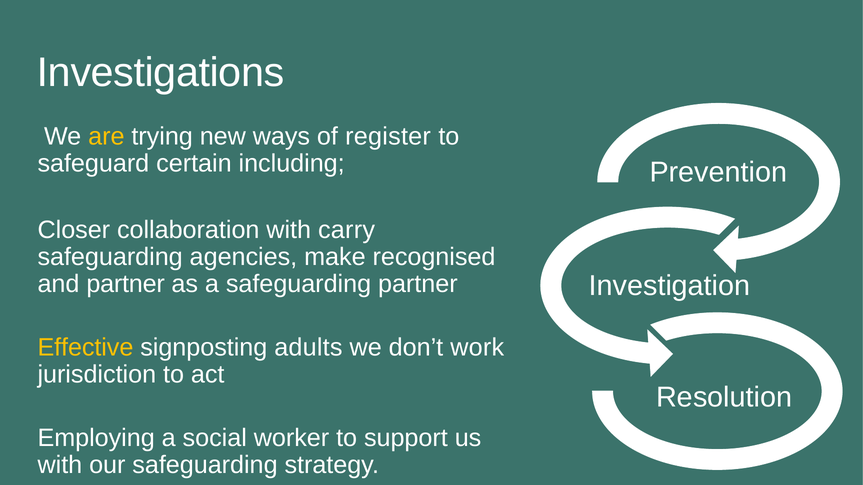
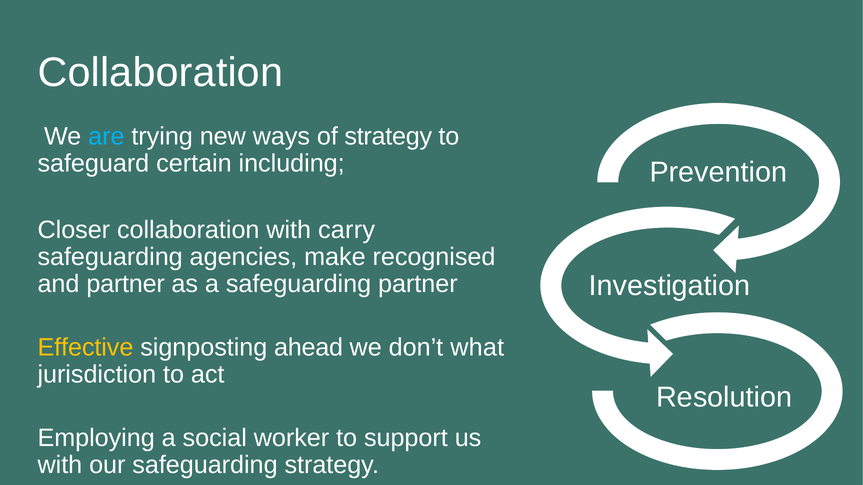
Investigations: Investigations -> Collaboration (160, 72)
are colour: yellow -> light blue (106, 136)
of register: register -> strategy (388, 136)
adults: adults -> ahead (309, 348)
work: work -> what (477, 348)
